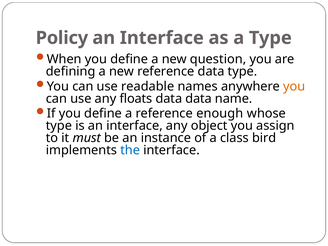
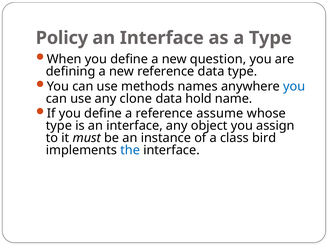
readable: readable -> methods (148, 86)
you colour: orange -> blue (294, 86)
floats: floats -> clone (136, 99)
data data: data -> hold (199, 99)
enough: enough -> assume (220, 113)
